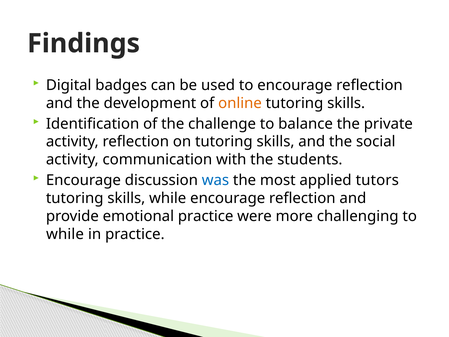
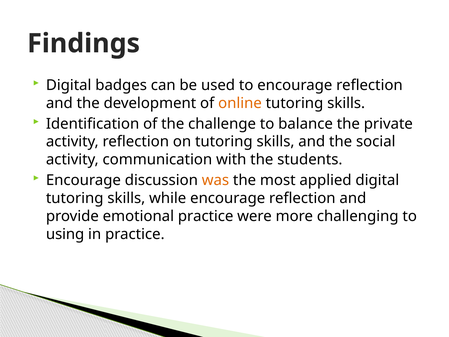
was colour: blue -> orange (215, 180)
applied tutors: tutors -> digital (377, 180)
while: while -> using (65, 234)
